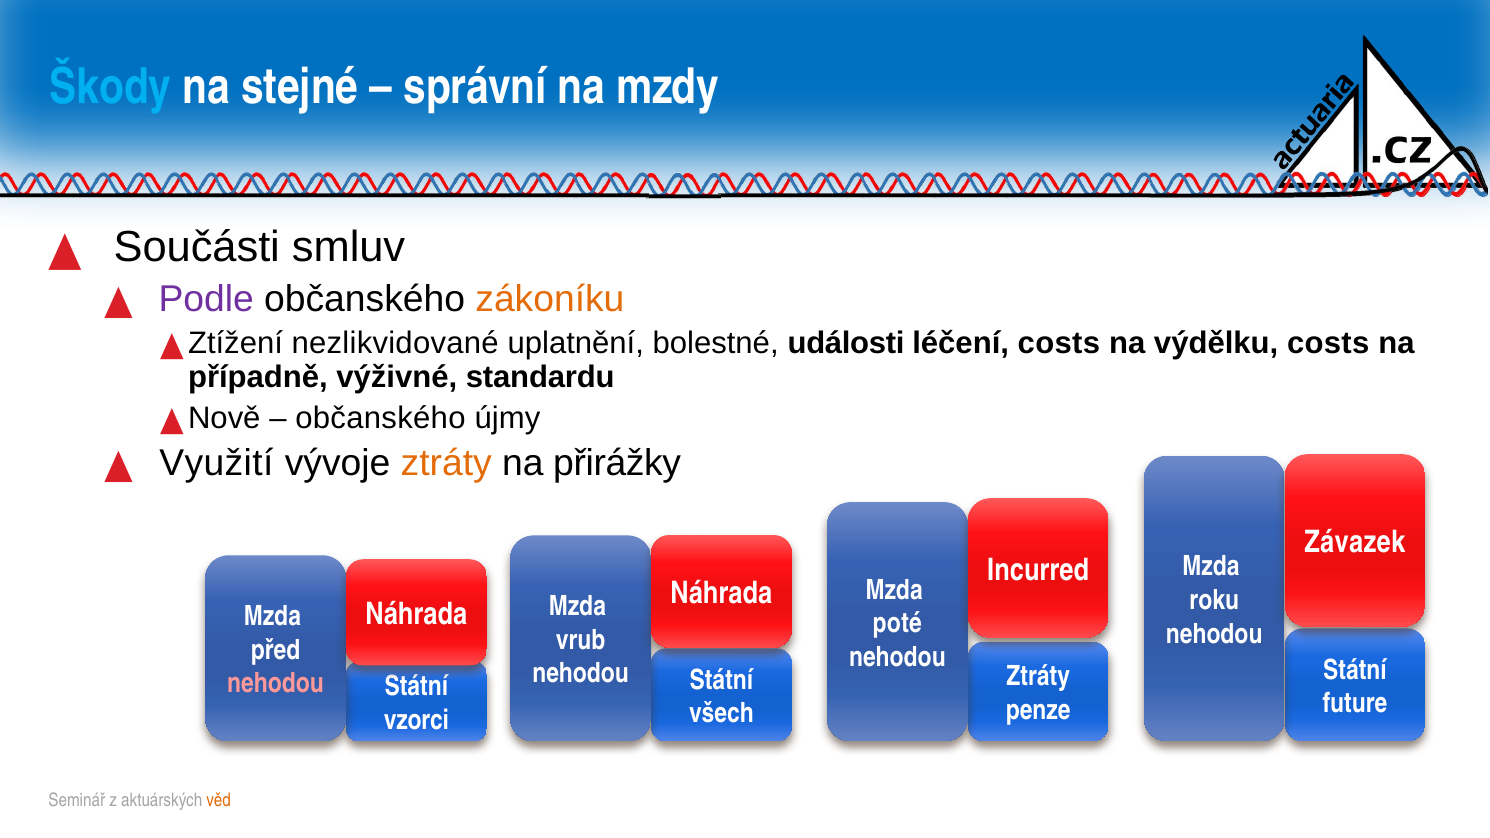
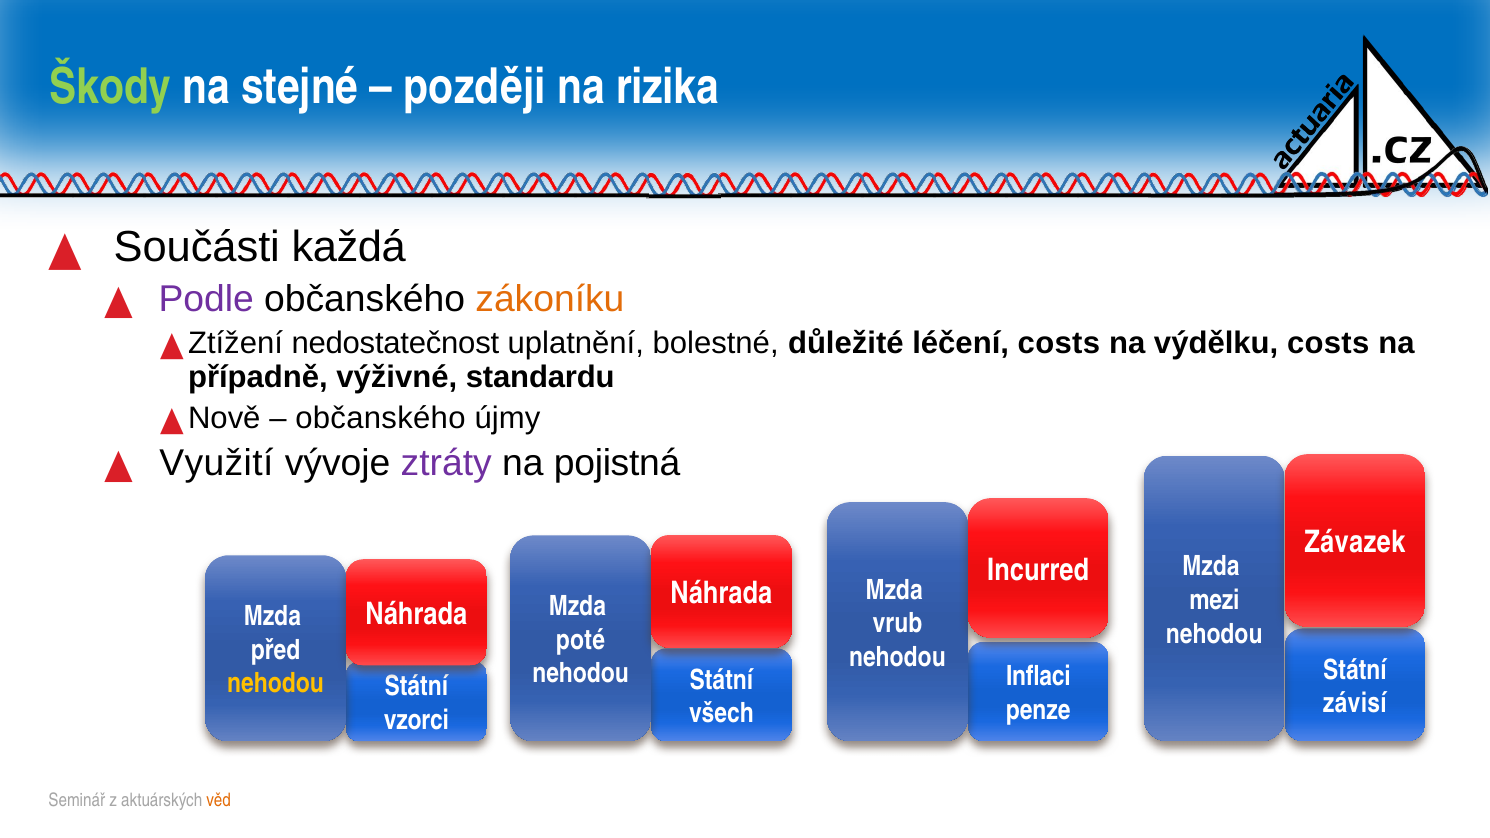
Škody colour: light blue -> light green (111, 87)
správní: správní -> později (475, 87)
mzdy: mzdy -> rizika (668, 87)
smluv: smluv -> každá (349, 248)
nezlikvidované: nezlikvidované -> nedostatečnost (395, 344)
události: události -> důležité (846, 344)
ztráty colour: orange -> purple (446, 463)
přirážky: přirážky -> pojistná (617, 463)
roku: roku -> mezi (1214, 600)
poté: poté -> vrub (897, 624)
vrub: vrub -> poté (580, 640)
Ztráty: Ztráty -> Inflaci (1038, 677)
nehodou colour: pink -> yellow (276, 684)
future: future -> závisí (1355, 704)
